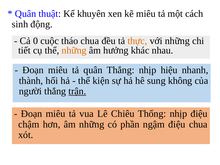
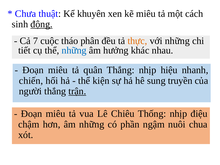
Quân: Quân -> Chưa (26, 14)
động underline: none -> present (42, 24)
0: 0 -> 7 (36, 41)
tháo chua: chua -> phân (90, 41)
những colour: orange -> blue (74, 50)
thành: thành -> chiến (31, 81)
không: không -> truyền (180, 81)
ngậm điệu: điệu -> nuôi (177, 124)
